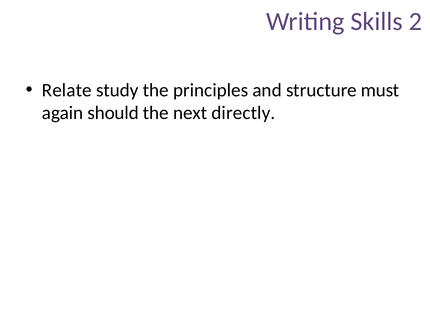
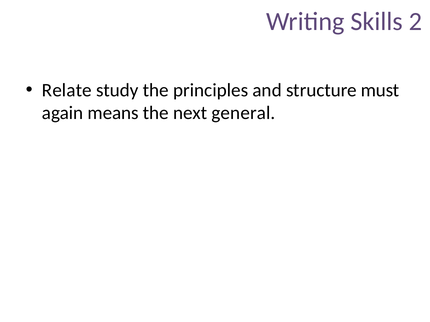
should: should -> means (113, 113)
directly: directly -> general (243, 113)
